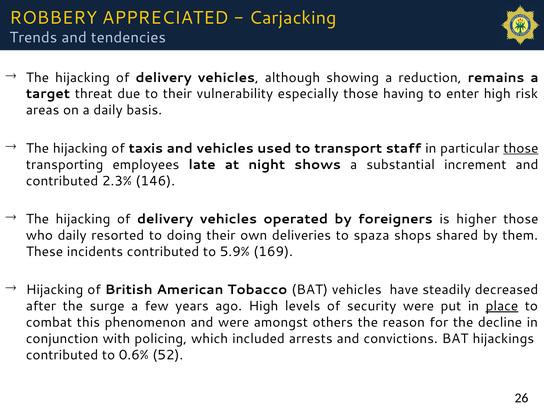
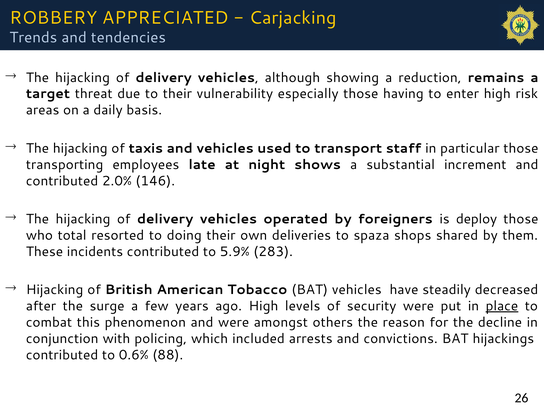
those underline: present -> none (521, 148)
2.3%: 2.3% -> 2.0% (117, 181)
higher: higher -> deploy (477, 219)
who daily: daily -> total (72, 235)
169: 169 -> 283 (273, 252)
52: 52 -> 88 (168, 355)
